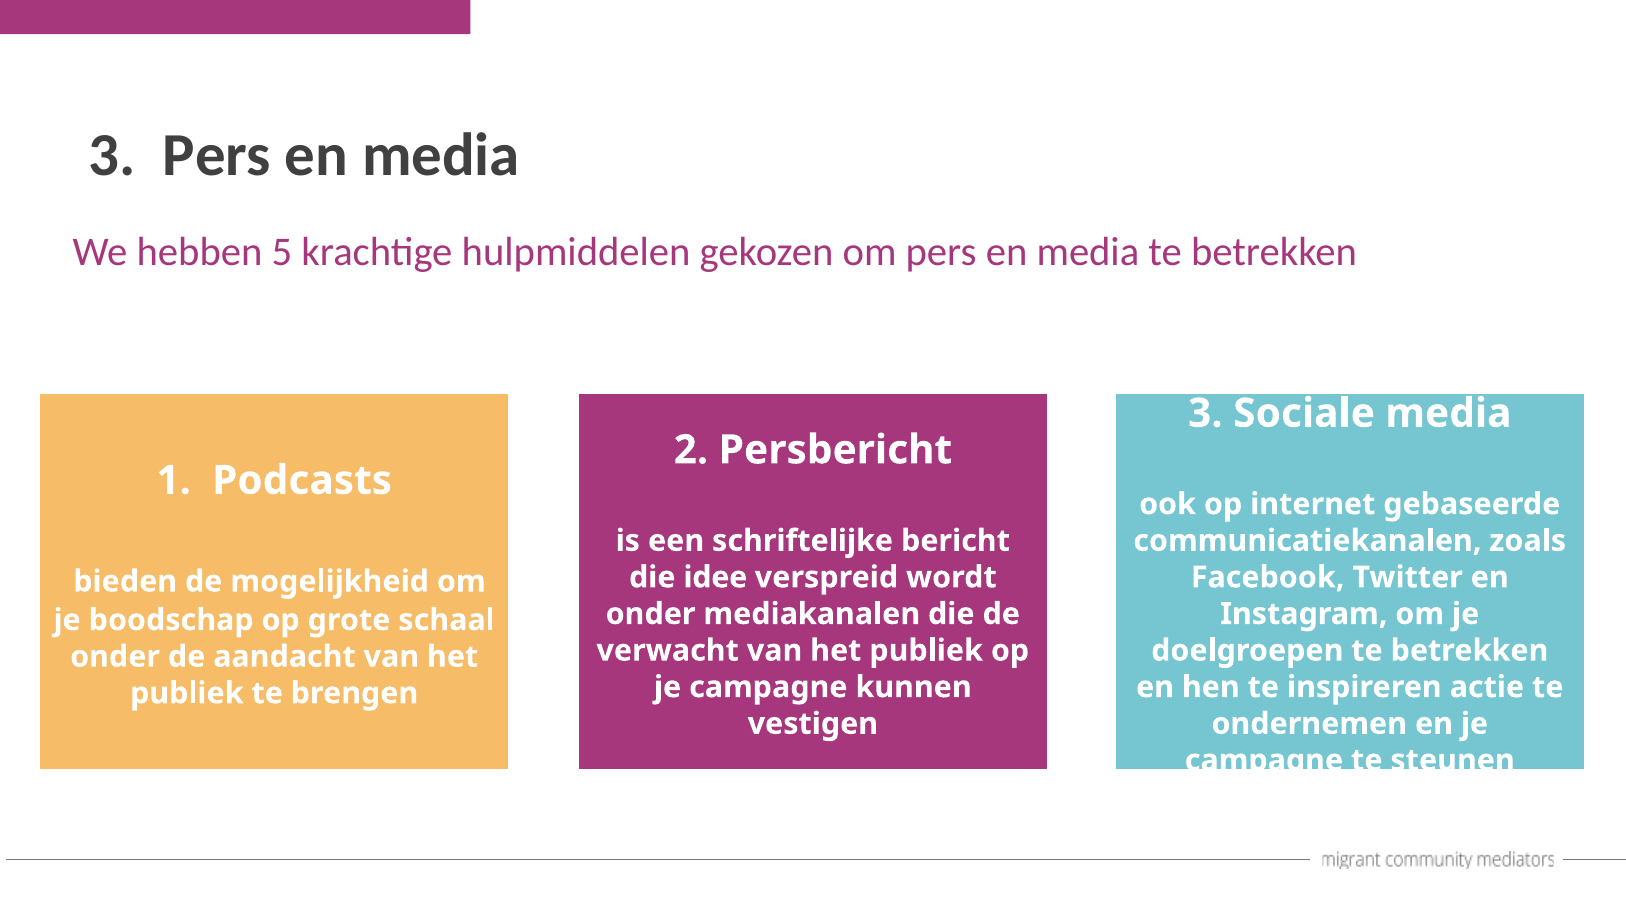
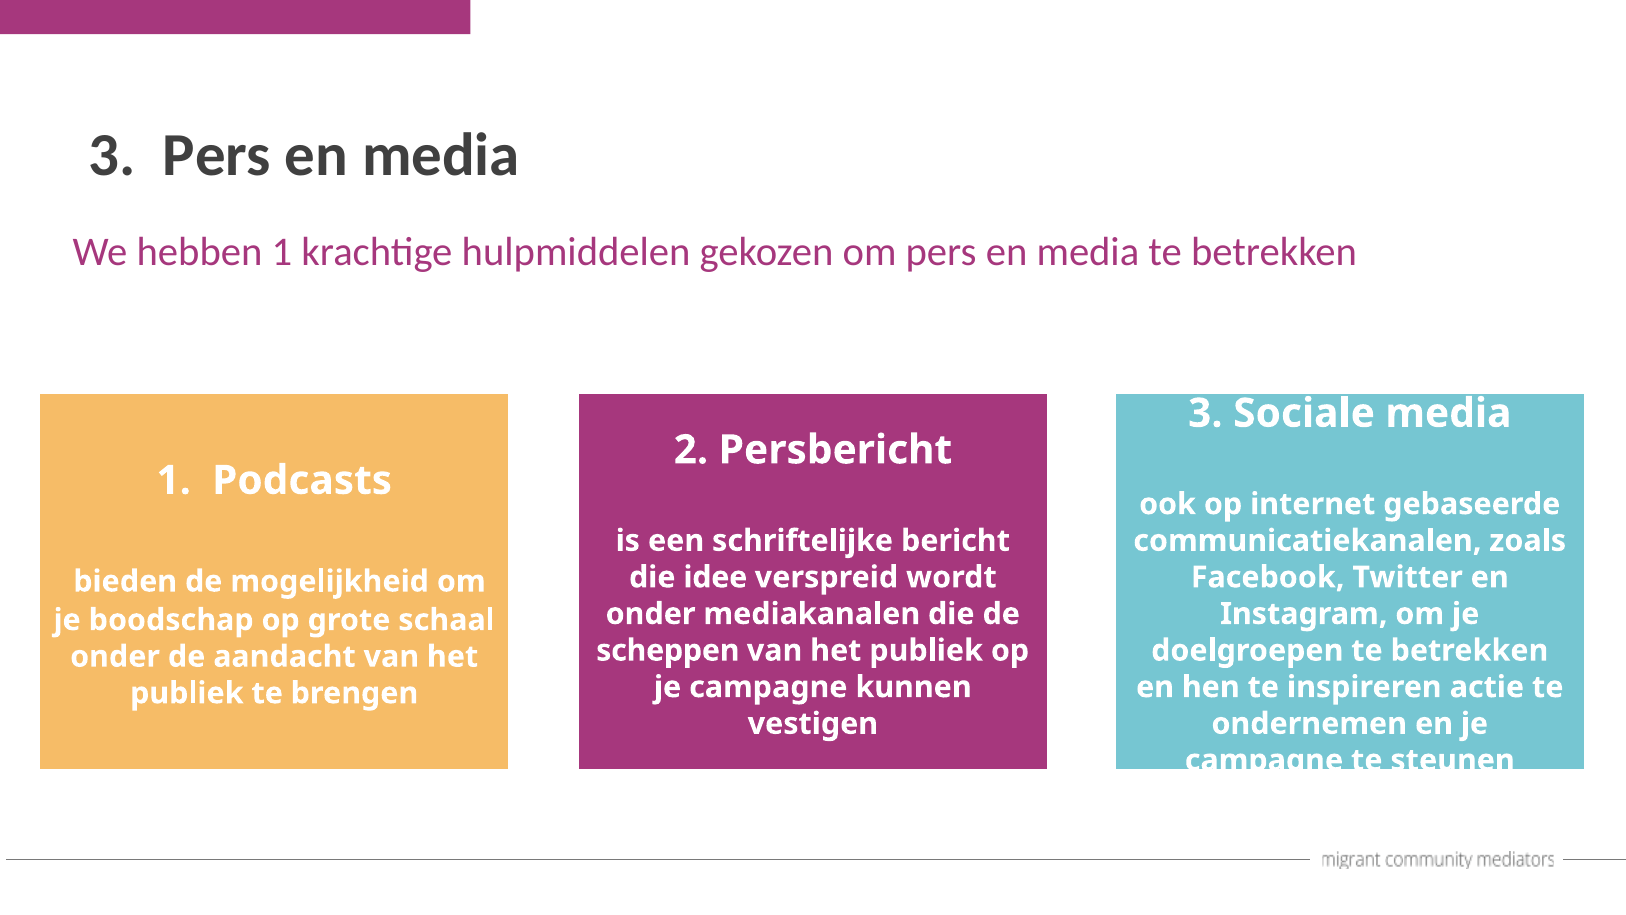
hebben 5: 5 -> 1 (282, 252)
verwacht: verwacht -> scheppen (668, 650)
